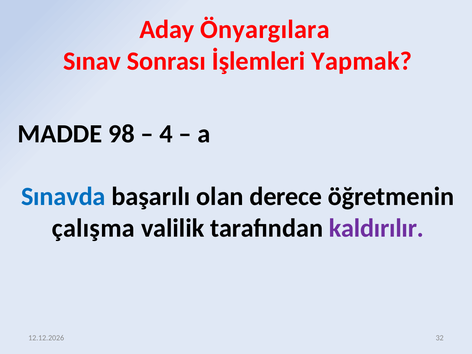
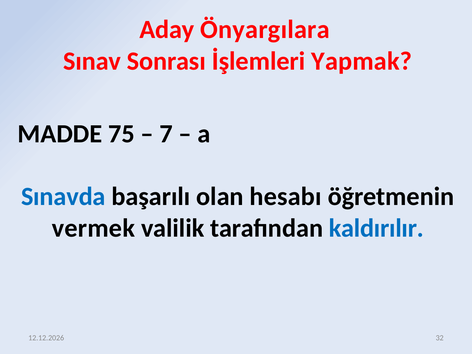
98: 98 -> 75 (121, 134)
4: 4 -> 7 (166, 134)
derece: derece -> hesabı (286, 197)
çalışma: çalışma -> vermek (93, 228)
kaldırılır colour: purple -> blue (376, 228)
